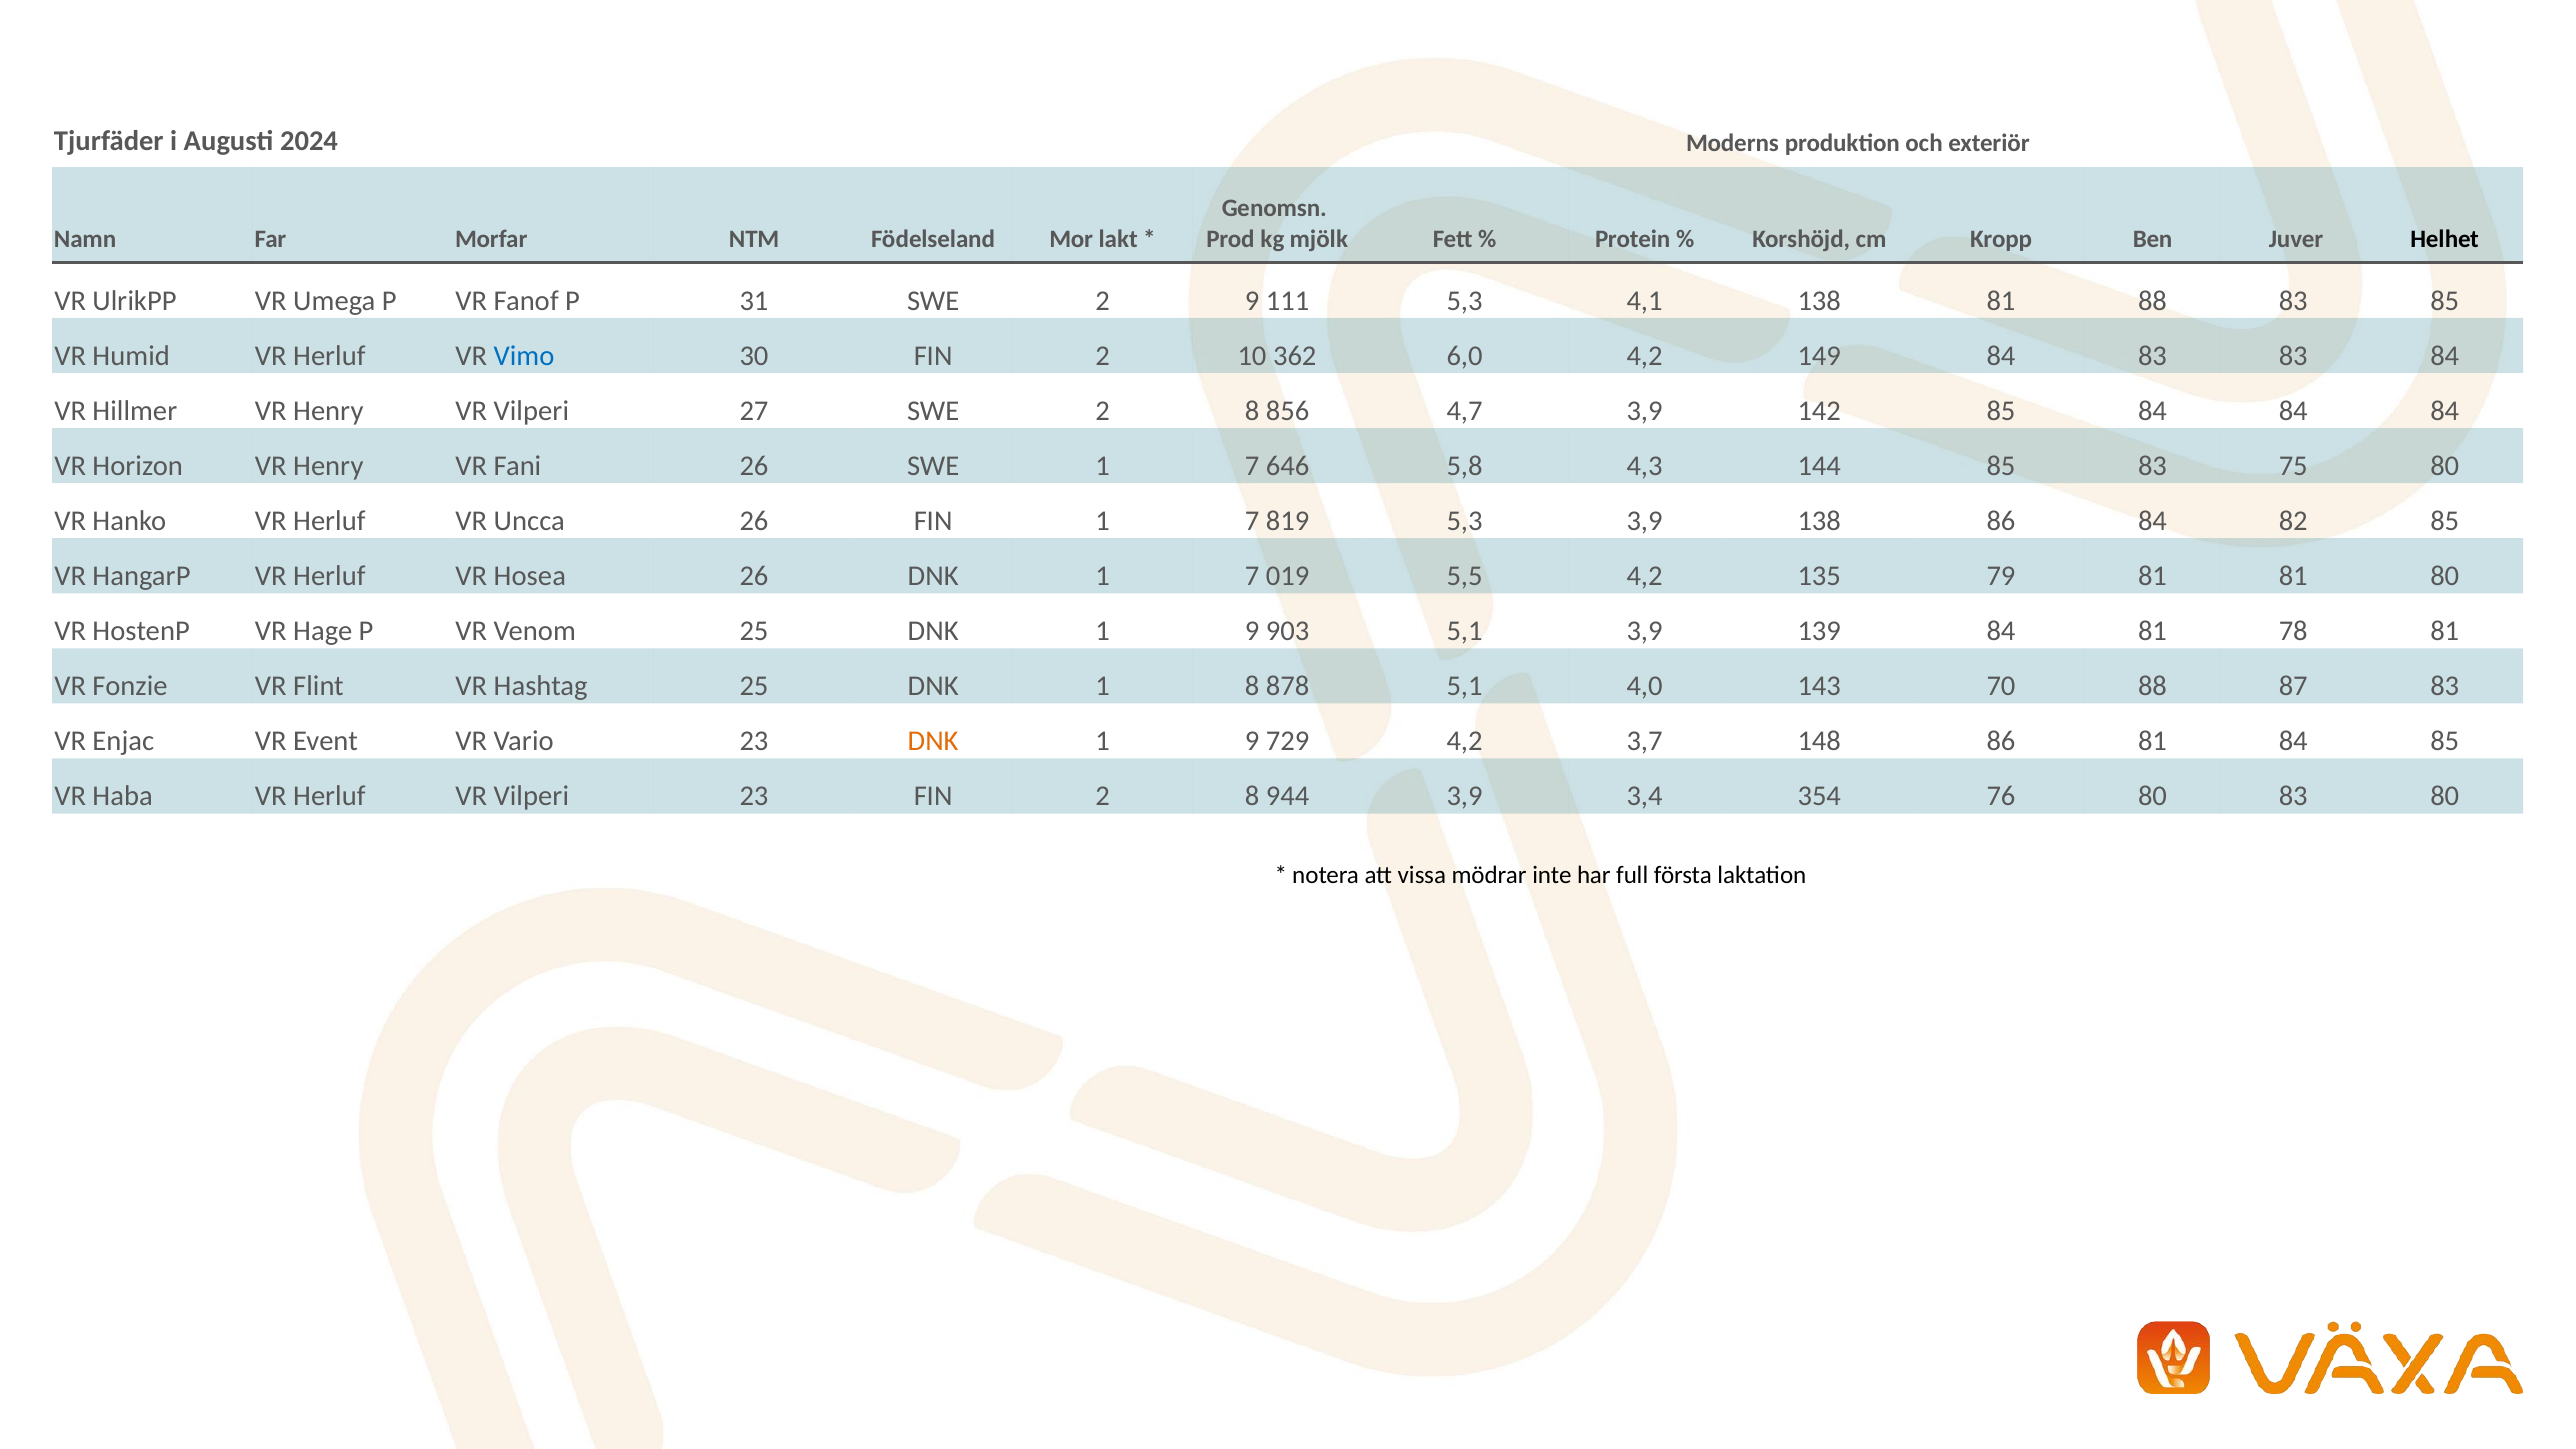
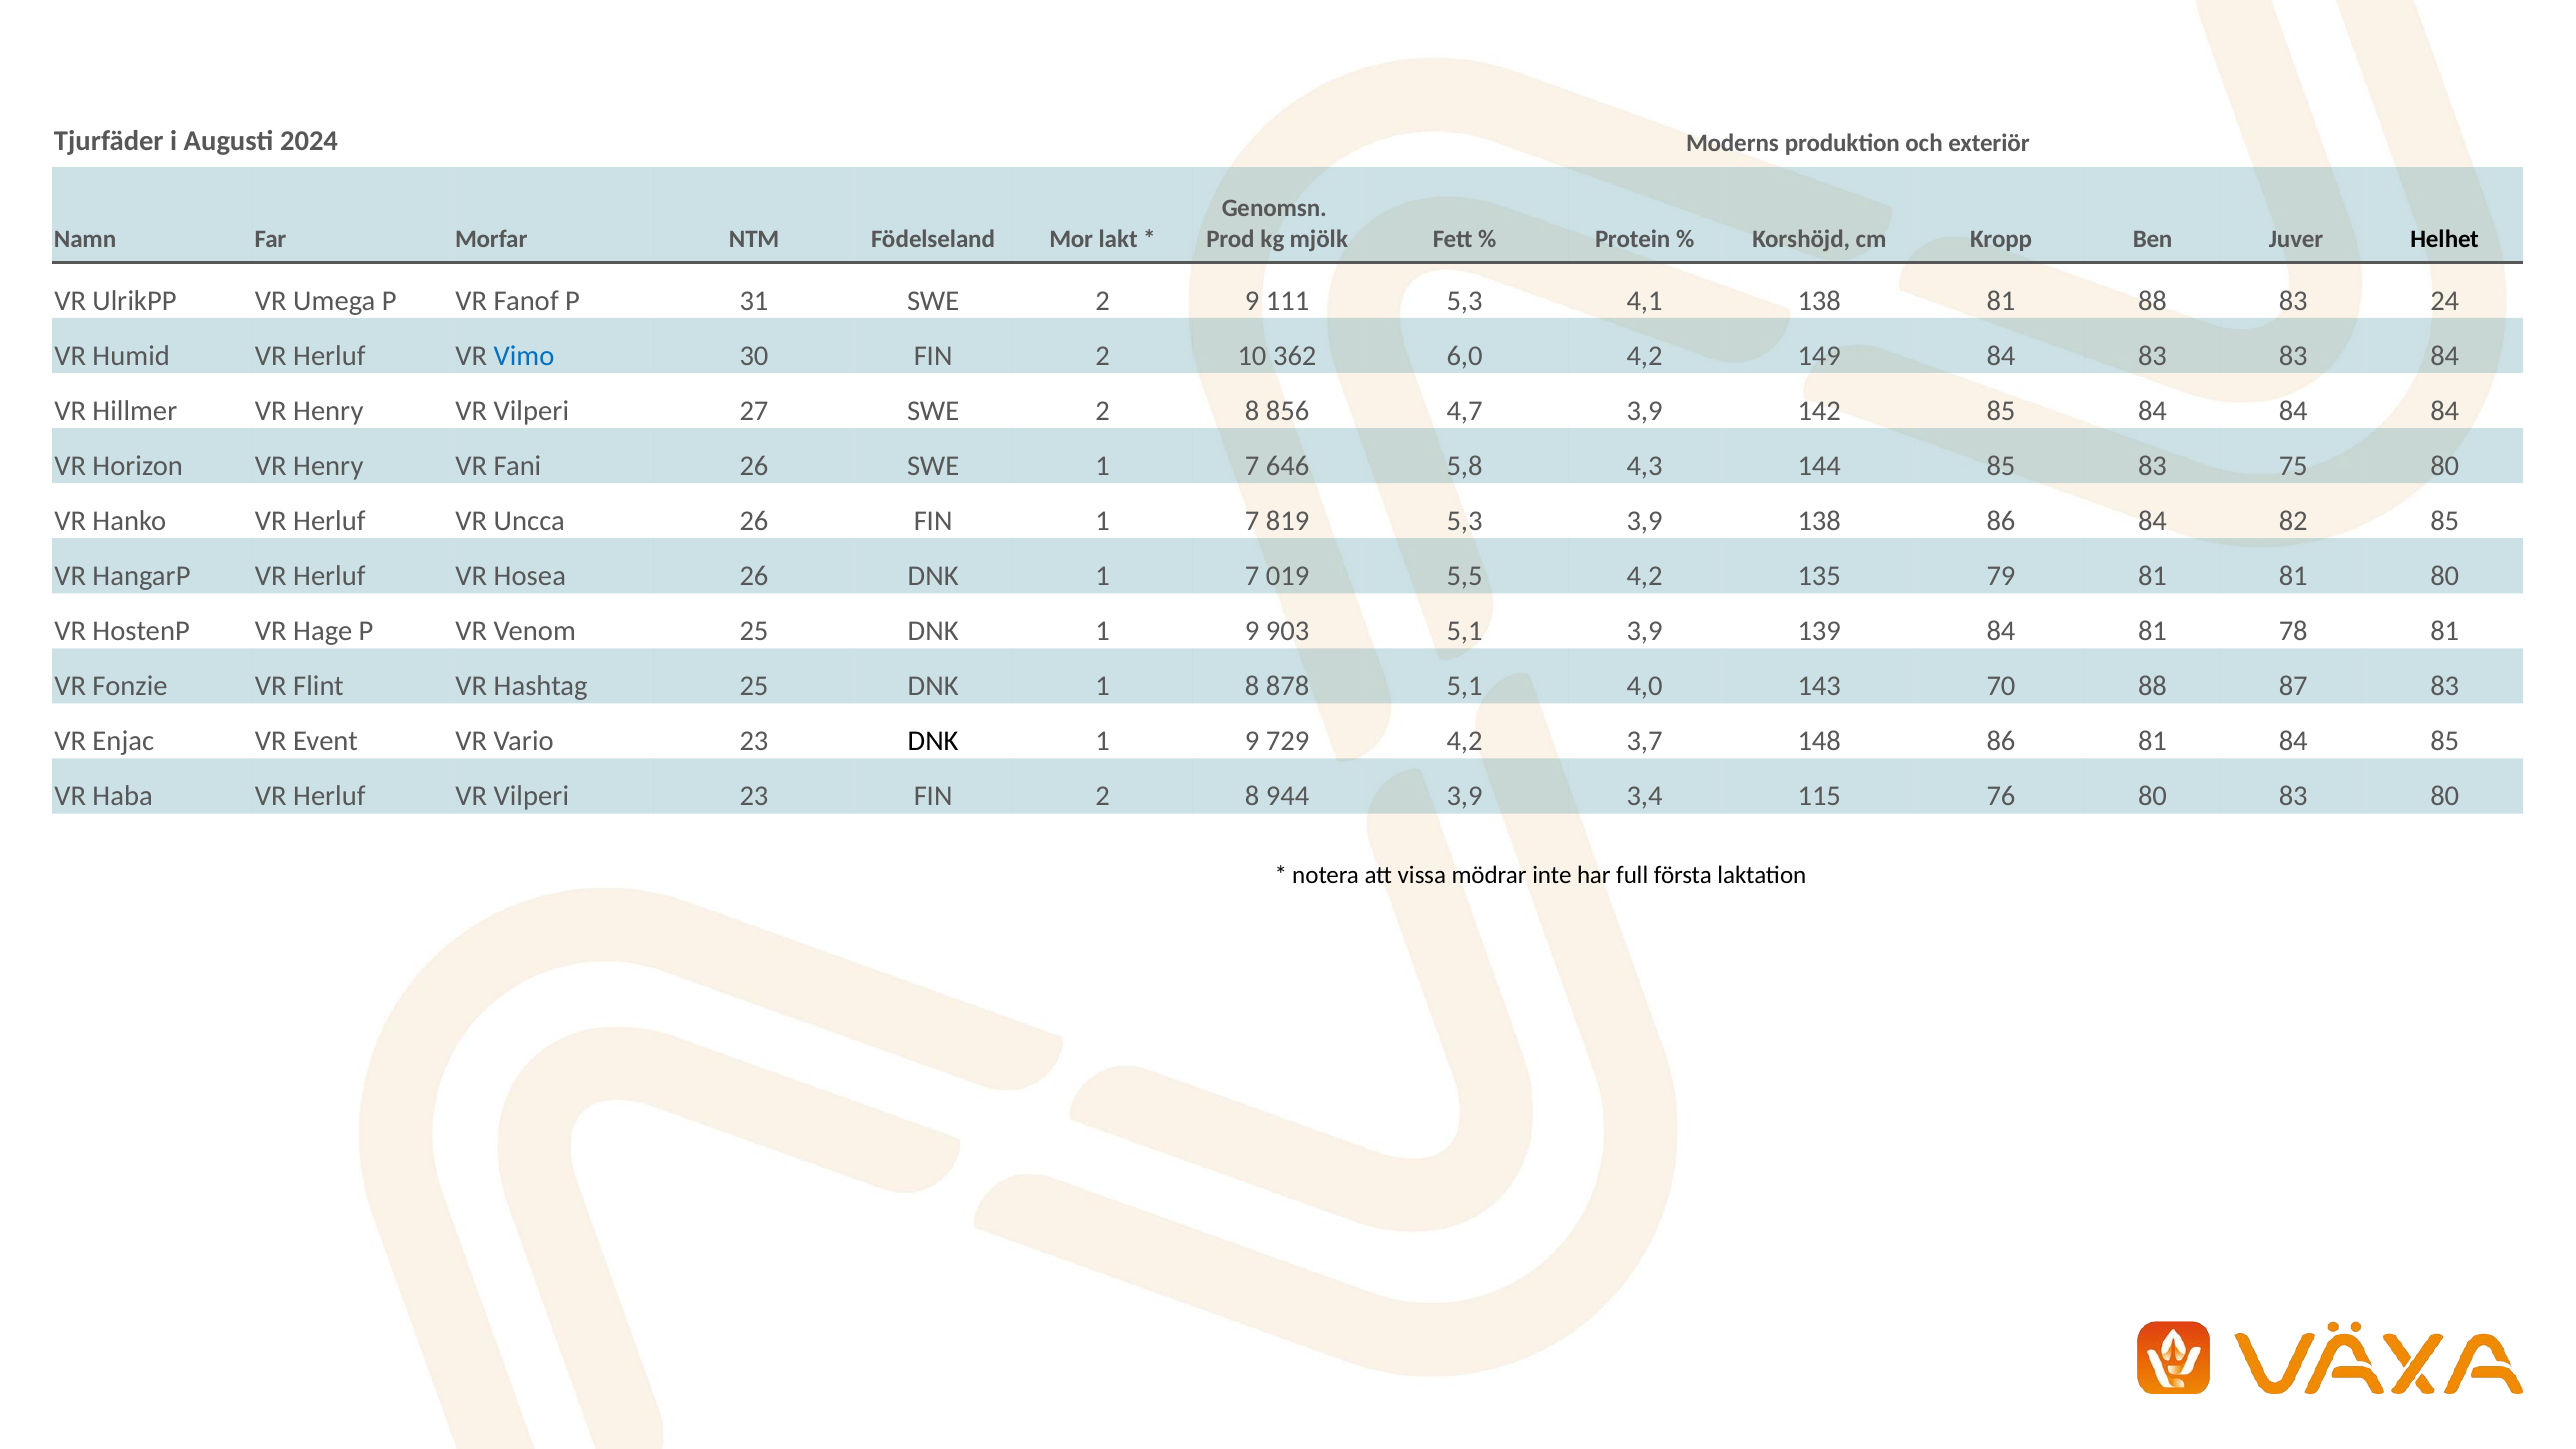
83 85: 85 -> 24 (2445, 301)
DNK colour: orange -> black (933, 741)
354: 354 -> 115 (1819, 796)
